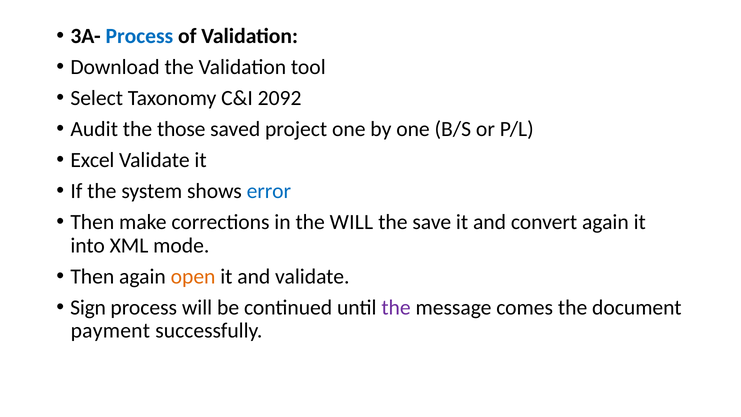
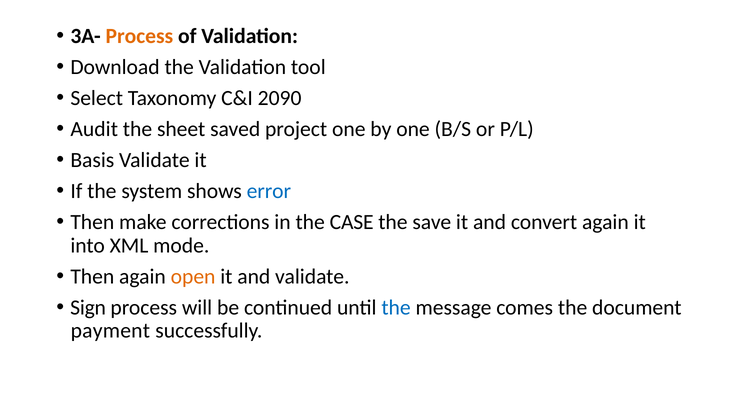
Process colour: blue -> orange (139, 36)
2092: 2092 -> 2090 (280, 98)
those: those -> sheet (181, 129)
Excel: Excel -> Basis (92, 160)
the WILL: WILL -> CASE (352, 222)
the colour: purple -> blue (396, 307)
